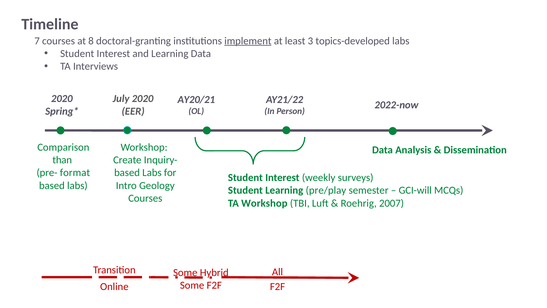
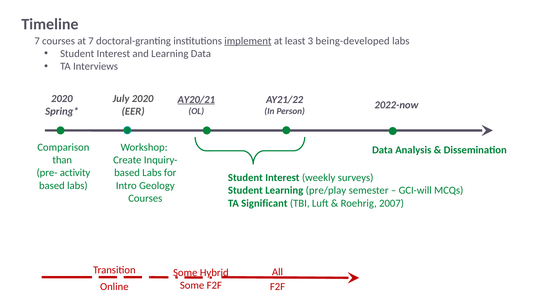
at 8: 8 -> 7 (91, 41)
topics-developed: topics-developed -> being-developed (353, 41)
AY20/21 underline: none -> present (196, 99)
format: format -> activity (75, 173)
TA Workshop: Workshop -> Significant (264, 203)
